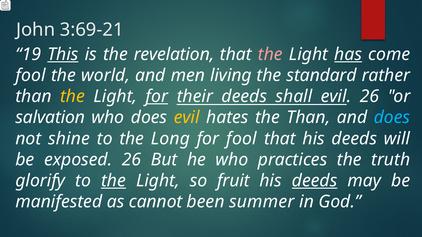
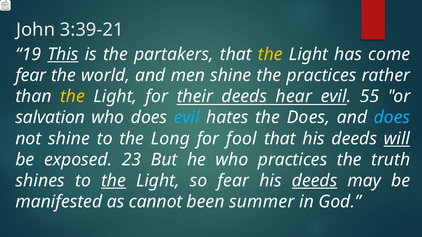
3:69-21: 3:69-21 -> 3:39-21 (92, 30)
revelation: revelation -> partakers (174, 54)
the colour: pink -> yellow (270, 54)
has underline: present -> none (348, 54)
fool: fool -> fear (31, 75)
men living: living -> shine (231, 75)
the standard: standard -> practices (322, 75)
for underline: present -> none (157, 97)
shall: shall -> hear (294, 97)
evil 26: 26 -> 55 (369, 97)
evil colour: yellow -> light blue (187, 118)
the Than: Than -> Does (308, 118)
will underline: none -> present (397, 139)
exposed 26: 26 -> 23 (132, 160)
glorify: glorify -> shines (40, 181)
so fruit: fruit -> fear (233, 181)
